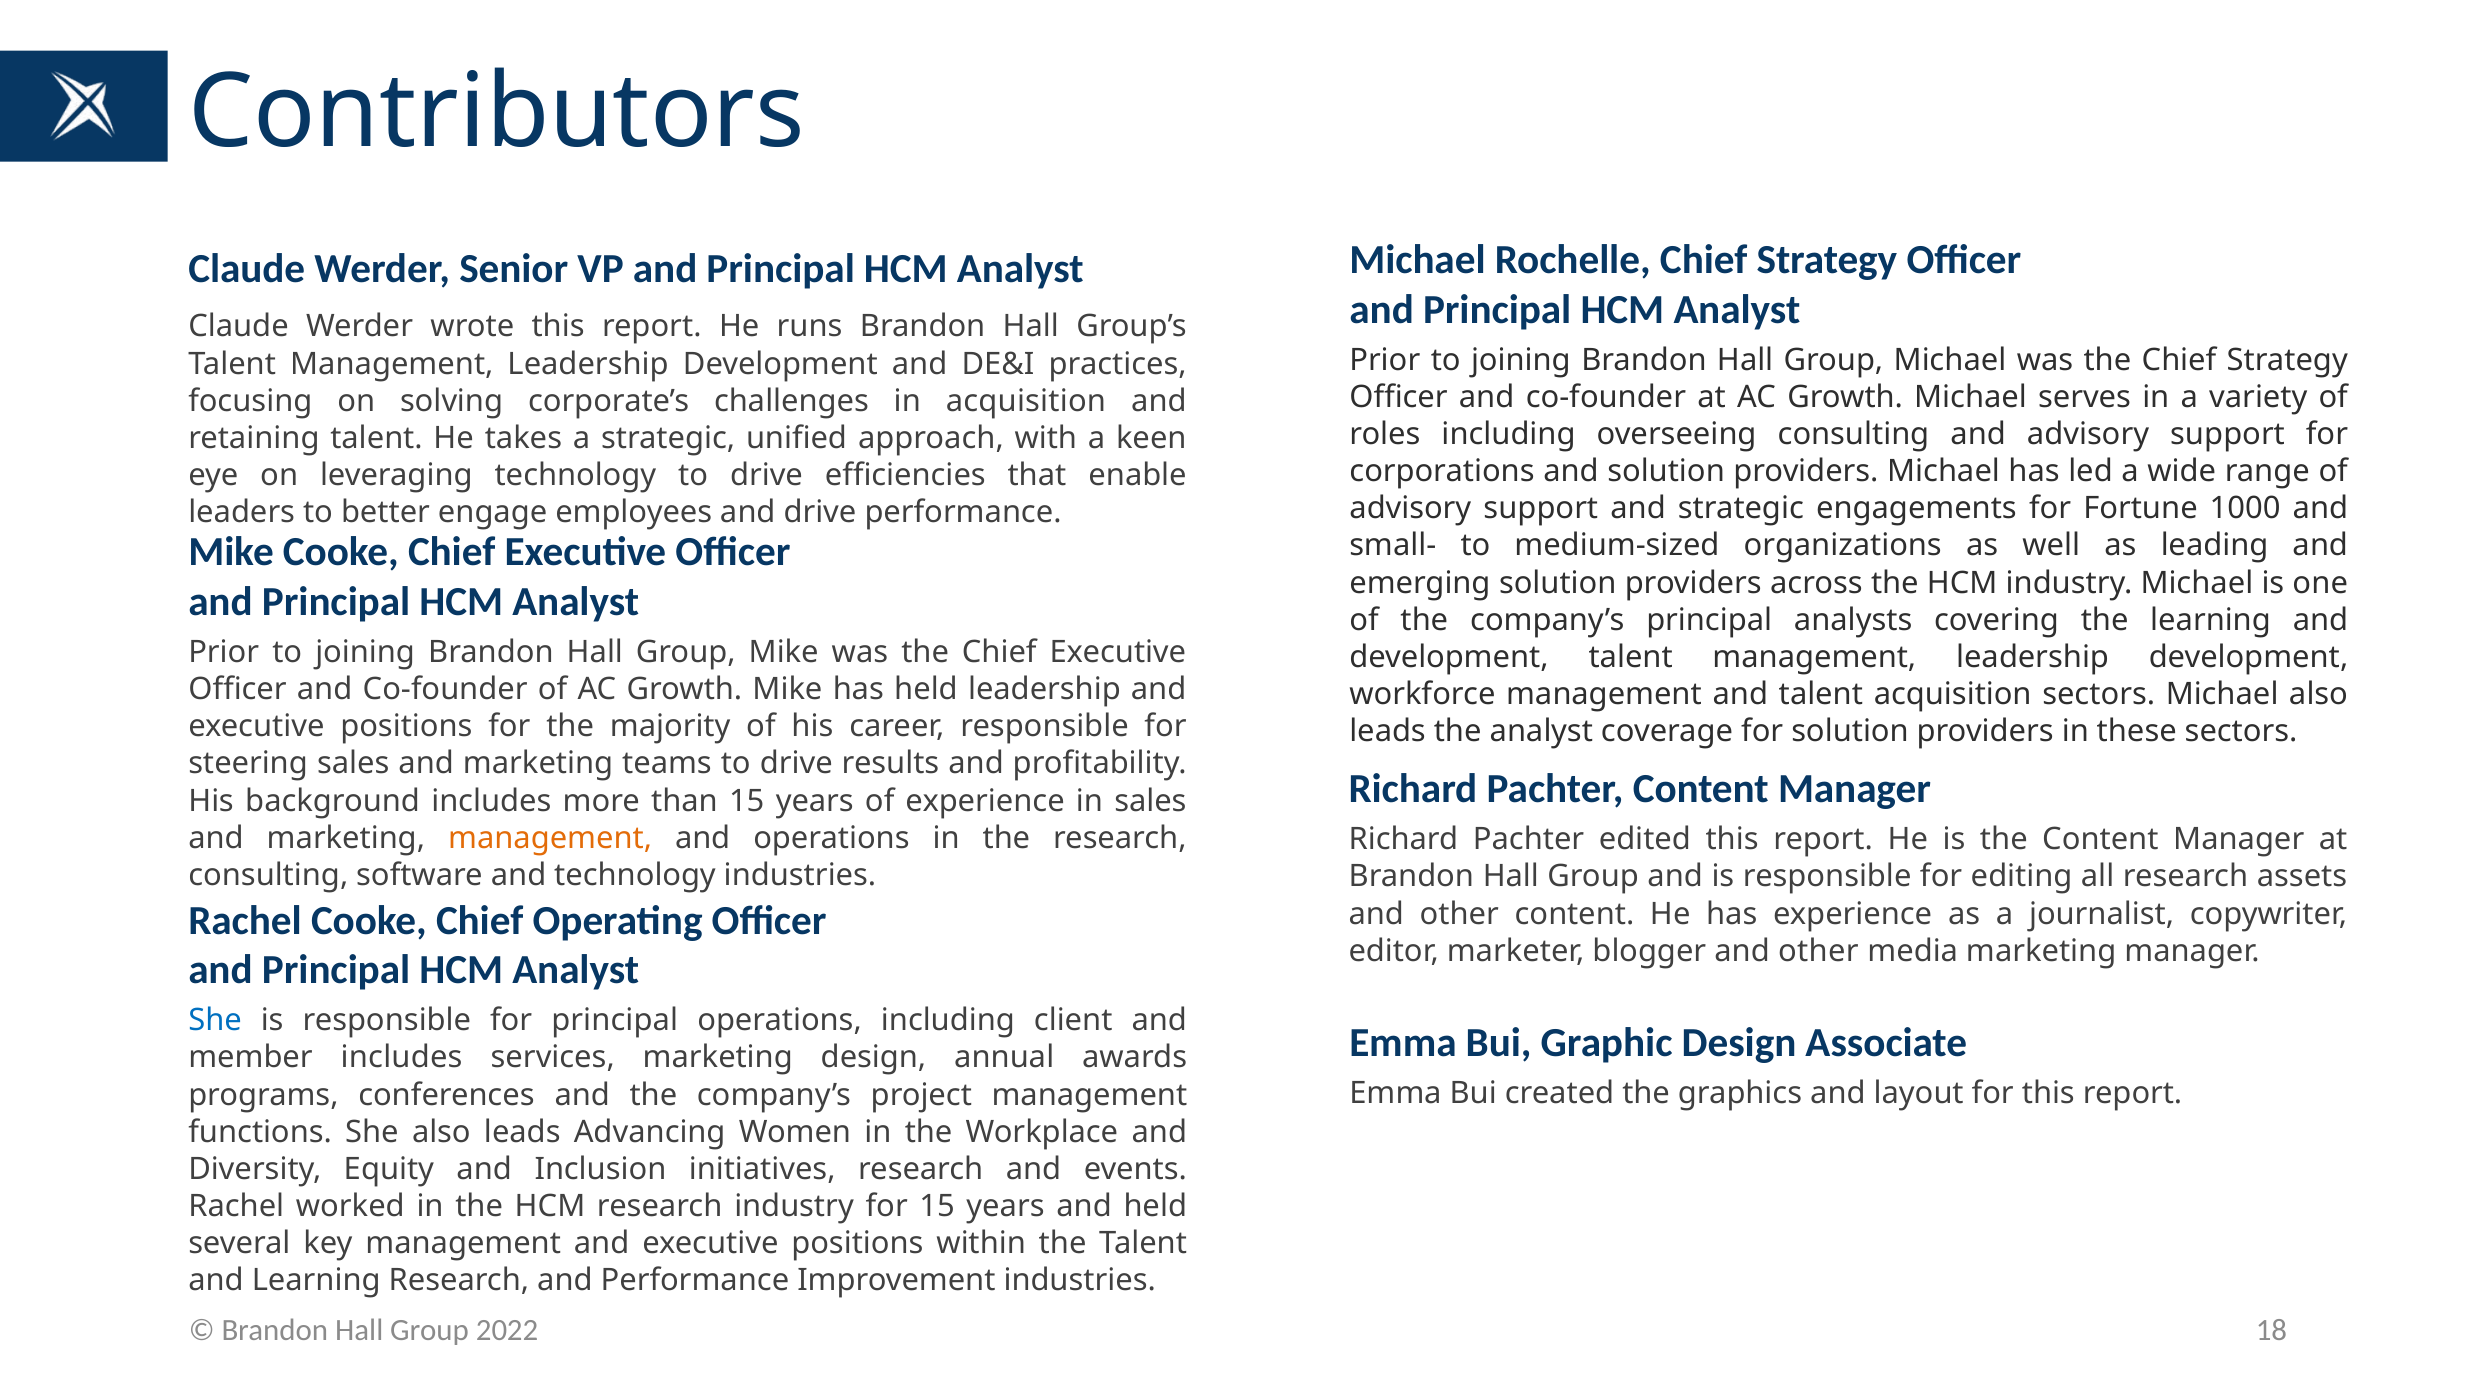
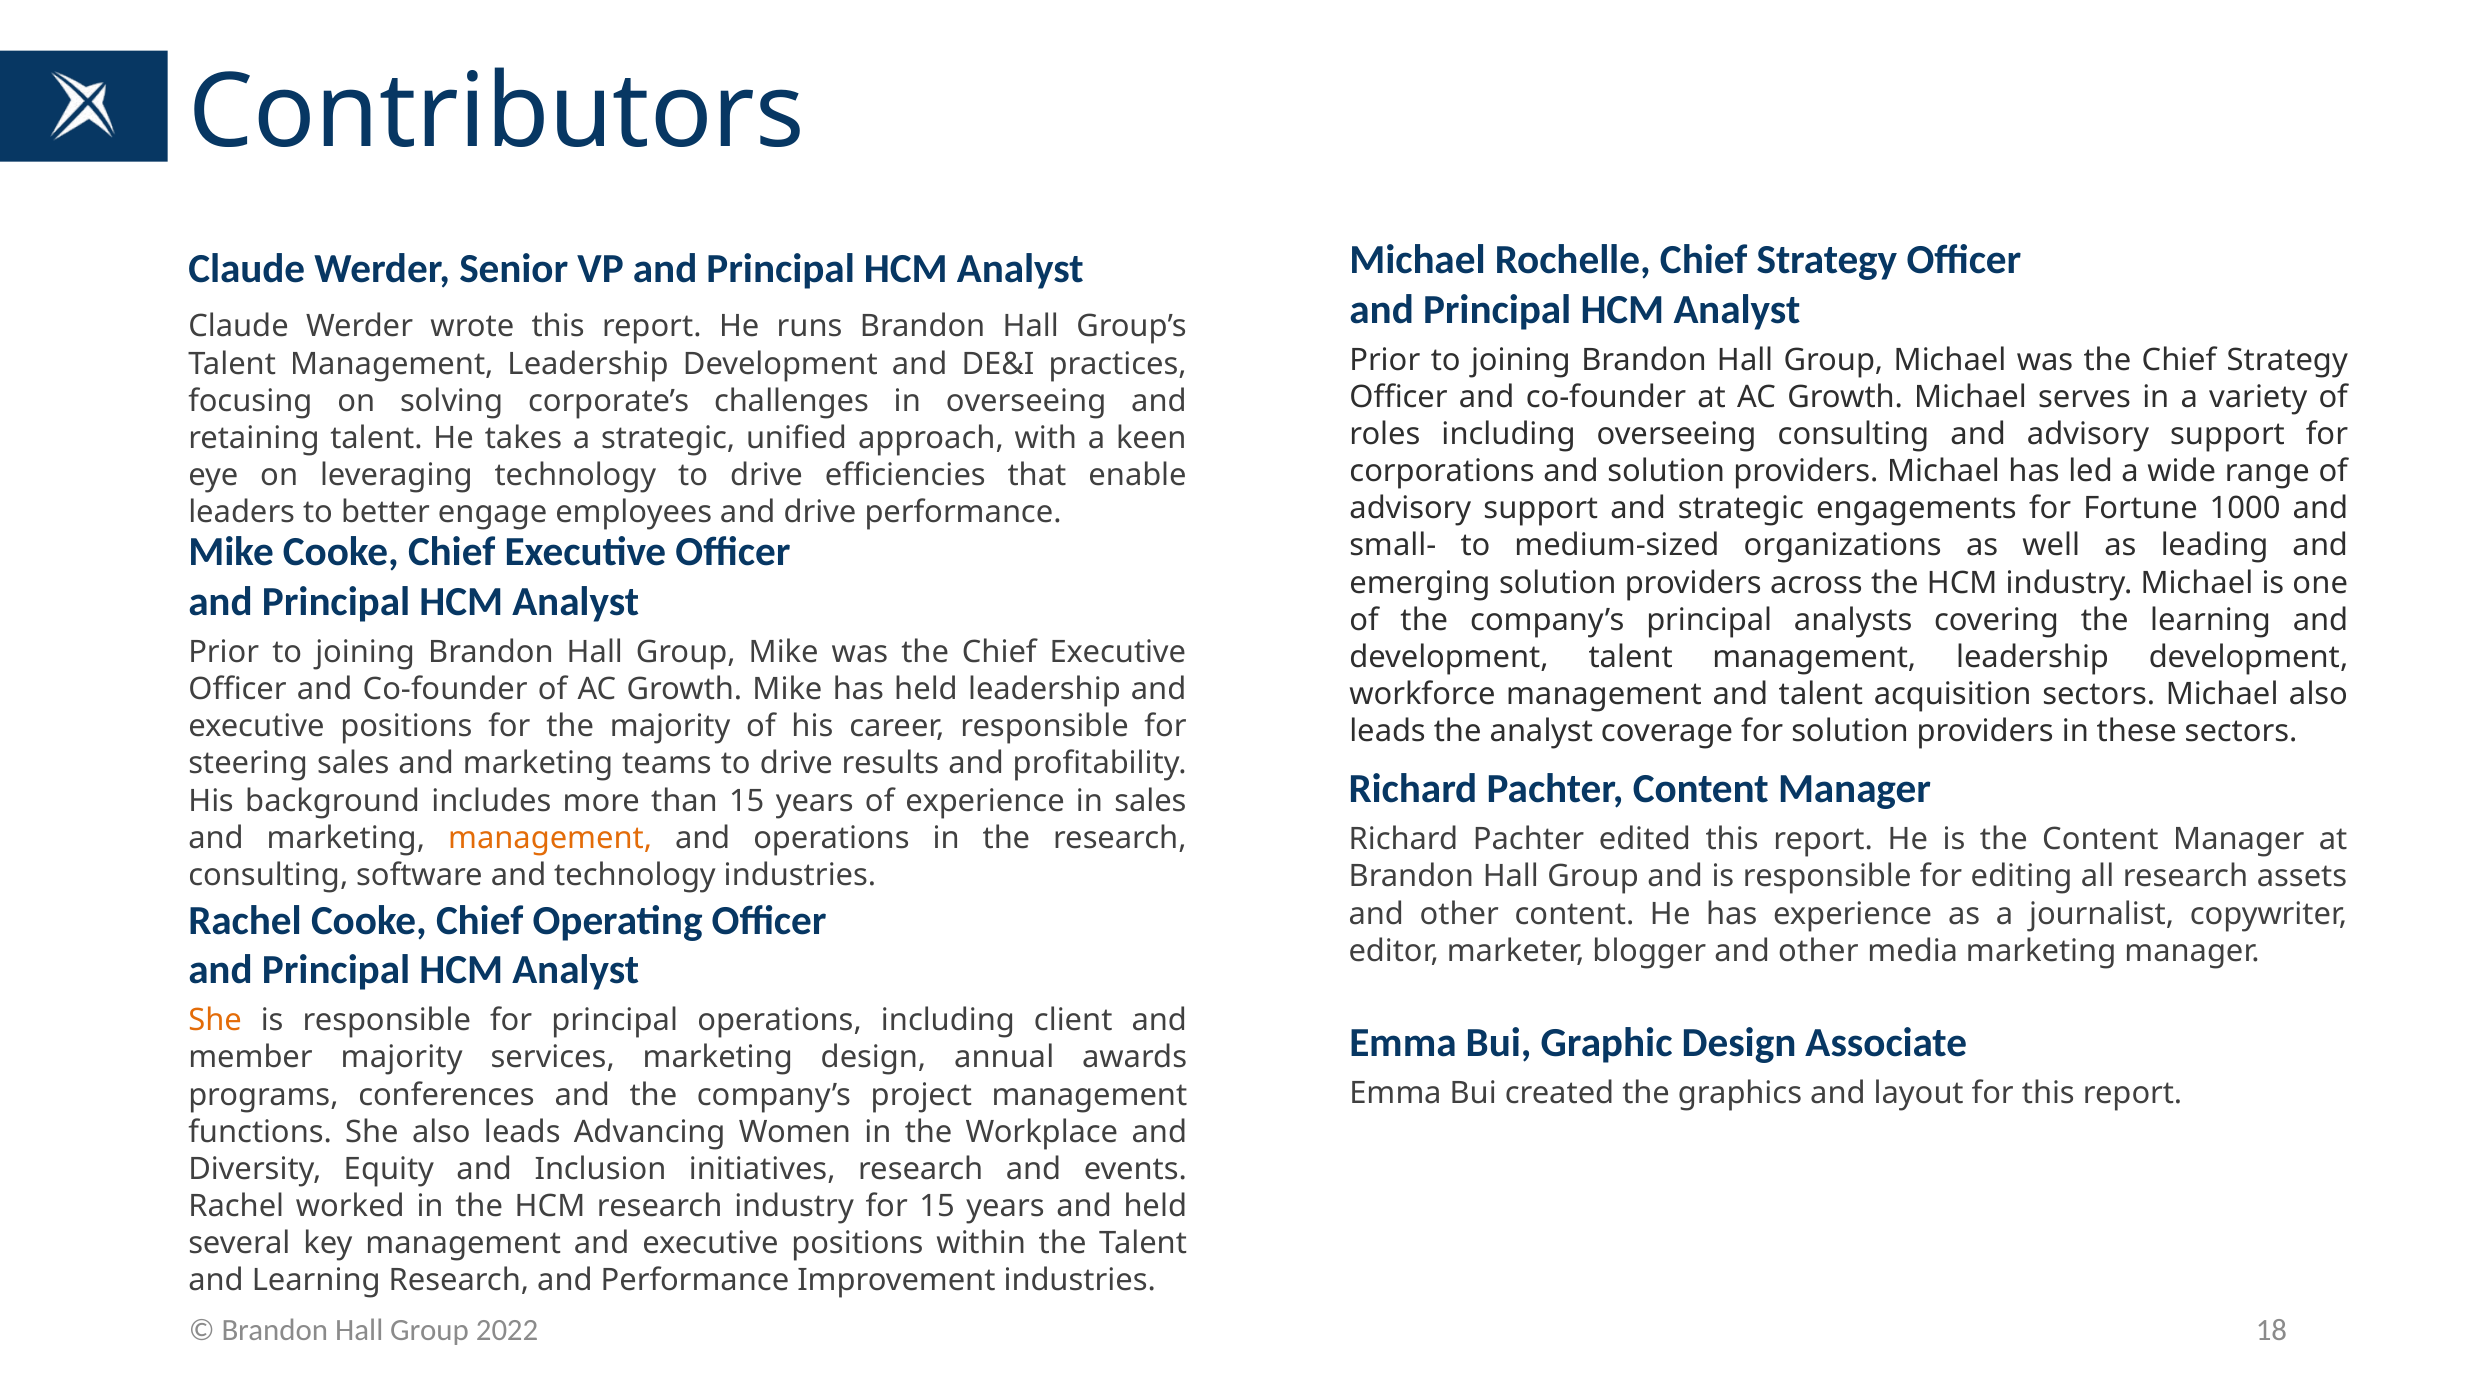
in acquisition: acquisition -> overseeing (1026, 401)
She colour: blue -> orange (215, 1020)
member includes: includes -> majority (402, 1057)
